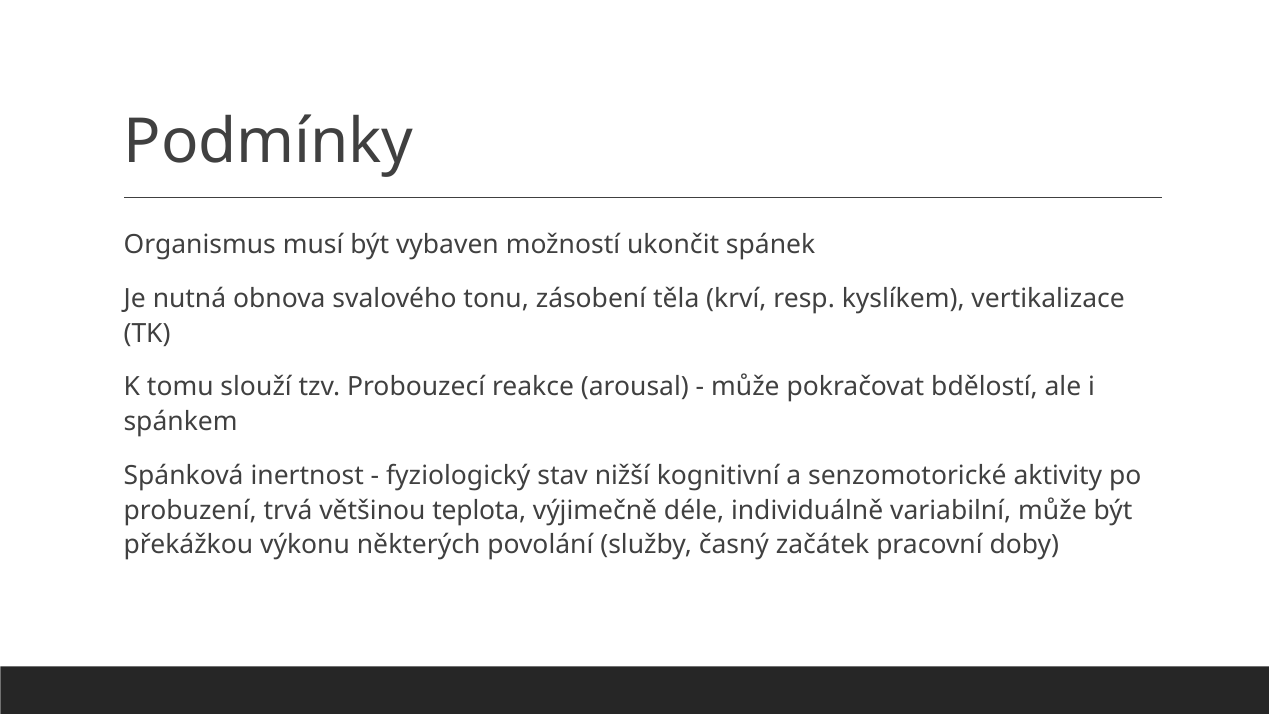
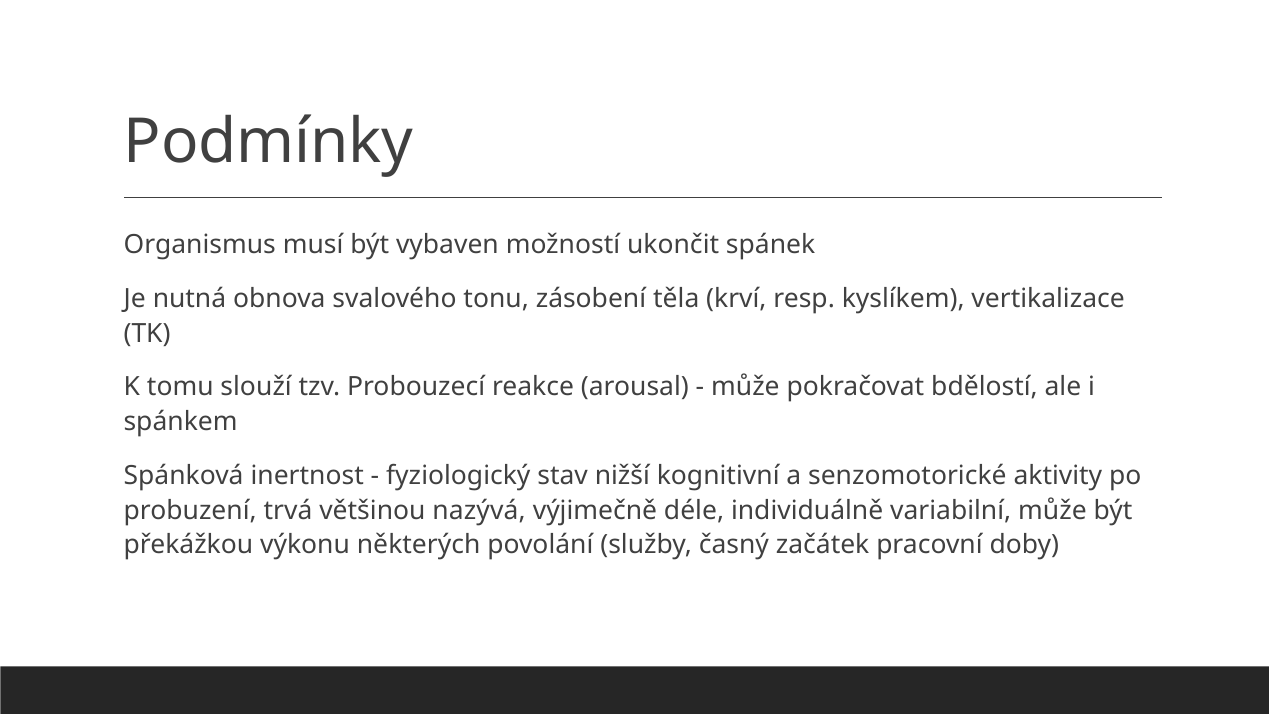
teplota: teplota -> nazývá (479, 510)
